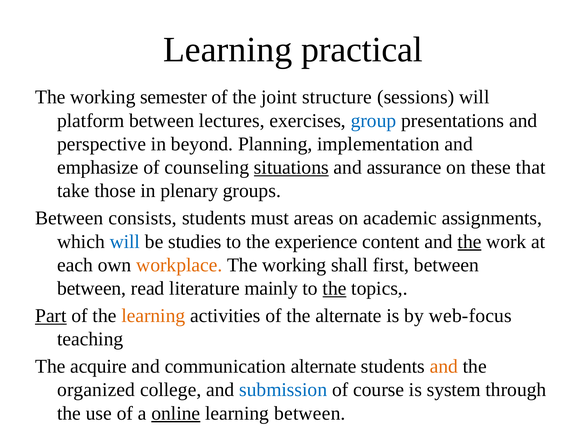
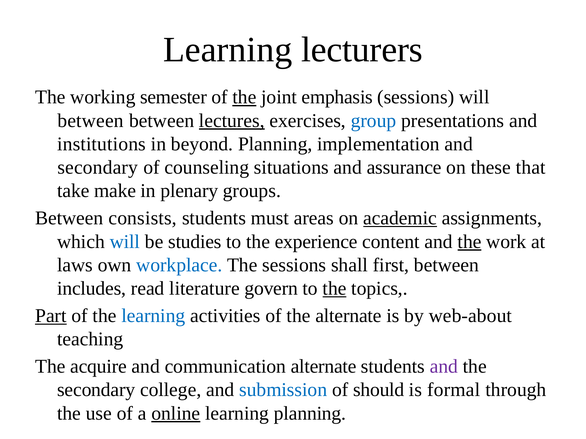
practical: practical -> lecturers (362, 50)
the underline: none -> present (244, 97)
structure: structure -> emphasis (337, 97)
platform: platform -> between (91, 121)
lectures underline: none -> present (232, 121)
perspective: perspective -> institutions (102, 144)
emphasize: emphasize -> secondary (98, 168)
situations underline: present -> none (291, 168)
those: those -> make (115, 191)
academic underline: none -> present (400, 218)
each: each -> laws (75, 265)
workplace colour: orange -> blue (179, 265)
working: working -> sessions (294, 265)
between: between -> includes (92, 289)
mainly: mainly -> govern (271, 289)
learning colour: orange -> blue (153, 316)
web-focus: web-focus -> web-about (470, 316)
and colour: orange -> purple (444, 367)
organized: organized -> secondary (96, 390)
course: course -> should (379, 390)
system: system -> formal (454, 390)
learning between: between -> planning (310, 414)
